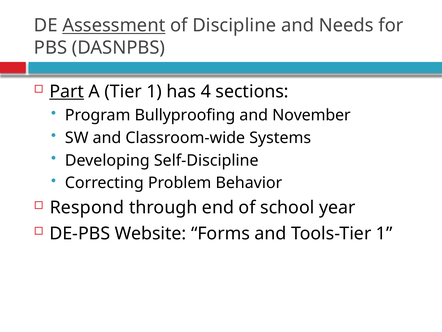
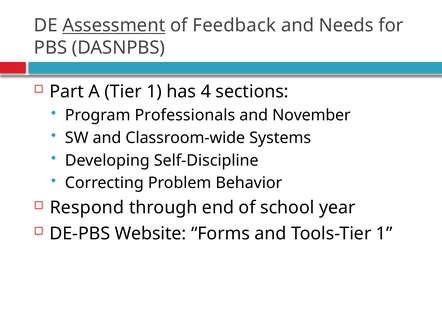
Discipline: Discipline -> Feedback (234, 26)
Part underline: present -> none (67, 91)
Bullyproofing: Bullyproofing -> Professionals (185, 115)
